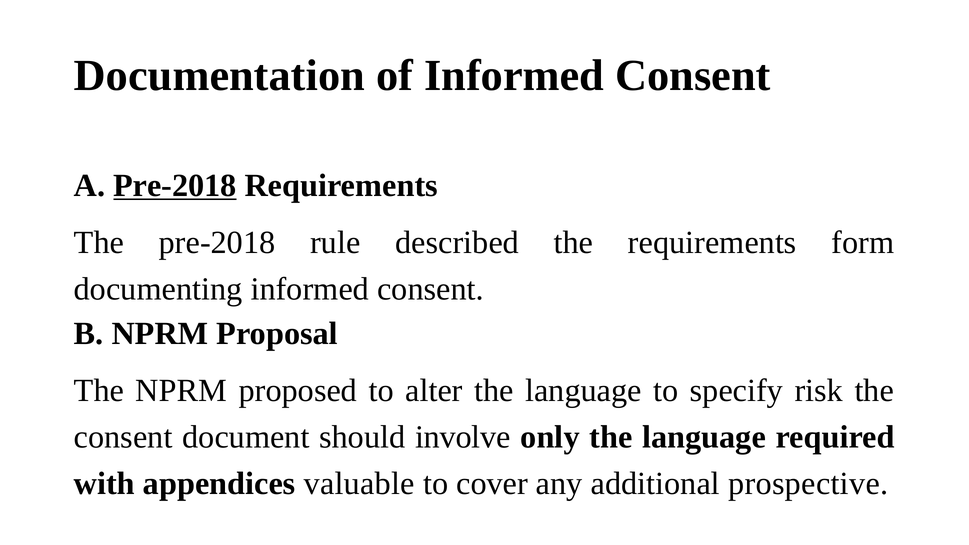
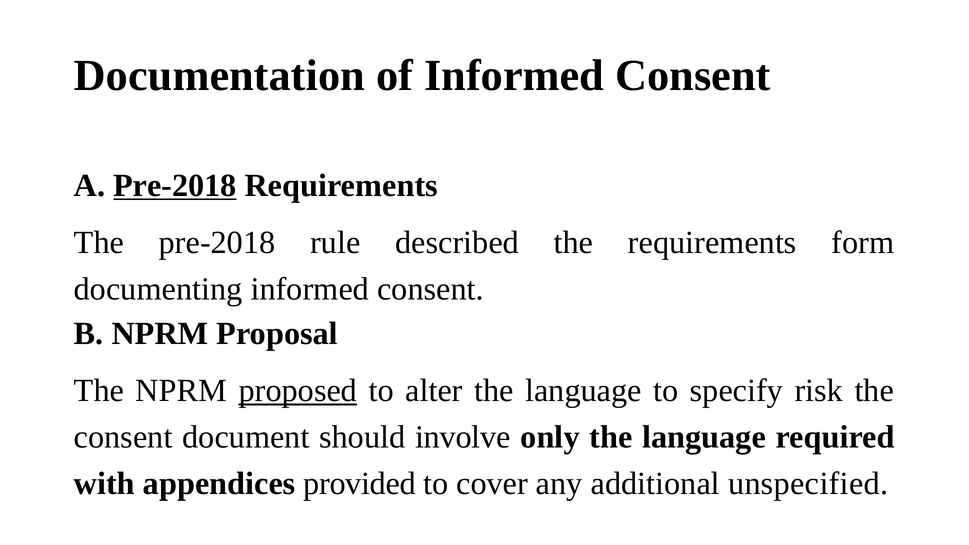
proposed underline: none -> present (298, 391)
valuable: valuable -> provided (360, 484)
prospective: prospective -> unspecified (808, 484)
